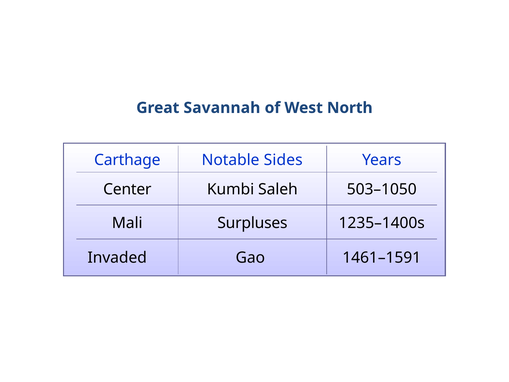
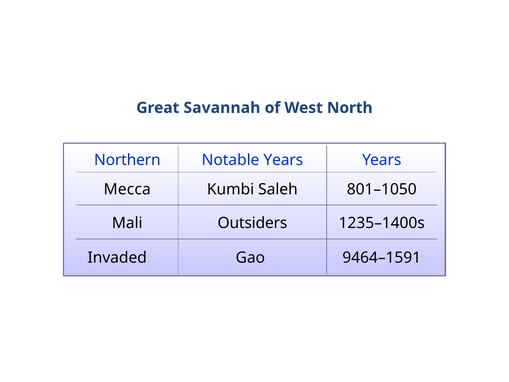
Carthage: Carthage -> Northern (127, 160)
Notable Sides: Sides -> Years (283, 160)
Center: Center -> Mecca (127, 189)
503–1050: 503–1050 -> 801–1050 (382, 189)
Surpluses: Surpluses -> Outsiders (252, 223)
1461–1591: 1461–1591 -> 9464–1591 (382, 257)
